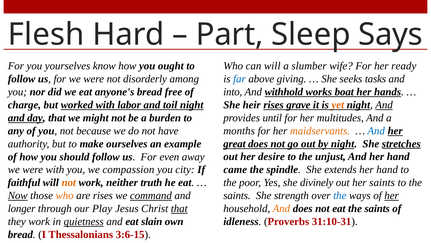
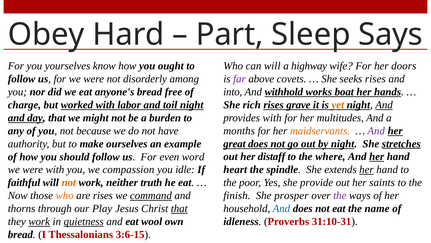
Flesh: Flesh -> Obey (46, 34)
slumber: slumber -> highway (309, 66)
ready: ready -> doors (404, 66)
far colour: blue -> purple (239, 79)
giving: giving -> covets (292, 79)
seeks tasks: tasks -> rises (375, 79)
heir: heir -> rich (252, 105)
provides until: until -> with (272, 118)
And colour: blue -> purple (376, 131)
away: away -> word (193, 156)
desire: desire -> distaff (272, 156)
unjust: unjust -> where (330, 156)
her underline: none -> present (377, 156)
city: city -> idle (185, 169)
came: came -> heart (235, 169)
her underline: none -> present (366, 169)
divinely: divinely -> provide (317, 182)
Now underline: present -> none (18, 195)
saints: saints -> finish (237, 195)
strength: strength -> prosper (291, 195)
the colour: blue -> purple (340, 195)
her underline: present -> none (392, 195)
longer: longer -> thorns (22, 208)
And colour: orange -> blue (281, 208)
eat the saints: saints -> name (377, 208)
work underline: none -> present (39, 221)
slain: slain -> wool (152, 221)
